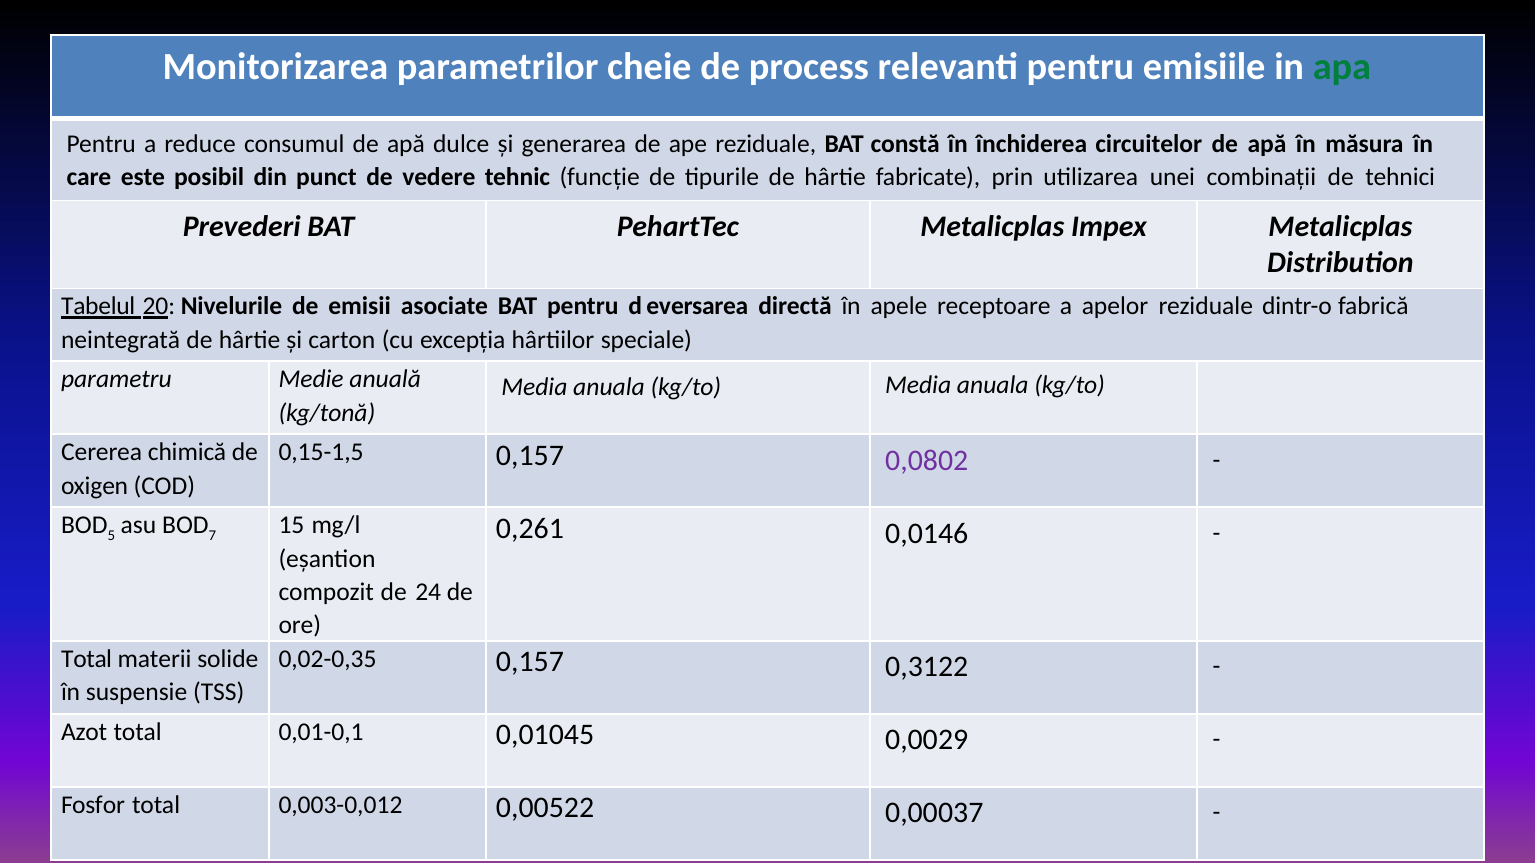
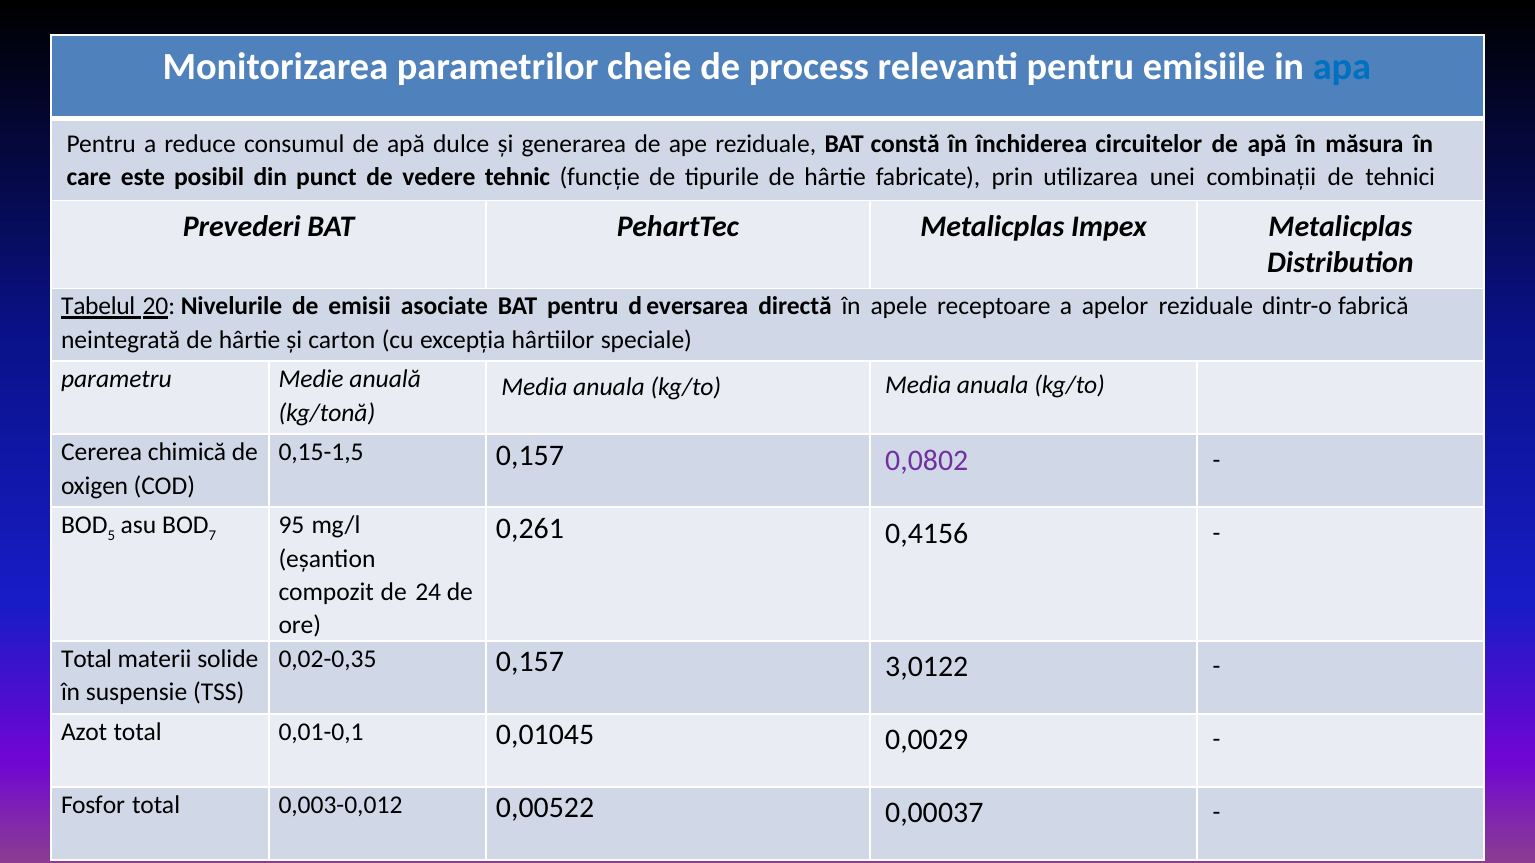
apa colour: green -> blue (1342, 67)
15: 15 -> 95 (291, 526)
0,0146: 0,0146 -> 0,4156 (927, 534)
0,3122: 0,3122 -> 3,0122 (927, 667)
